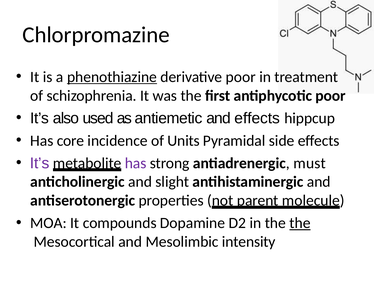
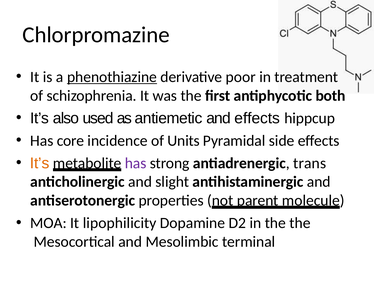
antiphycotic poor: poor -> both (331, 95)
It’s colour: purple -> orange (40, 163)
must: must -> trans (310, 163)
compounds: compounds -> lipophilicity (120, 223)
the underline: present -> none (300, 223)
intensity: intensity -> terminal (249, 241)
